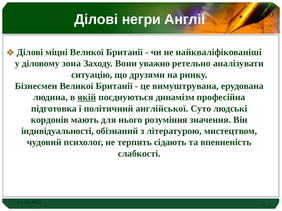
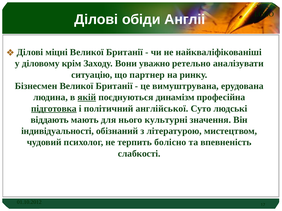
негри: негри -> обіди (141, 20)
зона: зона -> крім (72, 64)
друзями: друзями -> партнер (147, 75)
підготовка underline: none -> present (54, 109)
кордонів: кордонів -> віддають (50, 120)
розуміння: розуміння -> культурні (166, 120)
сідають: сідають -> болісно (170, 143)
